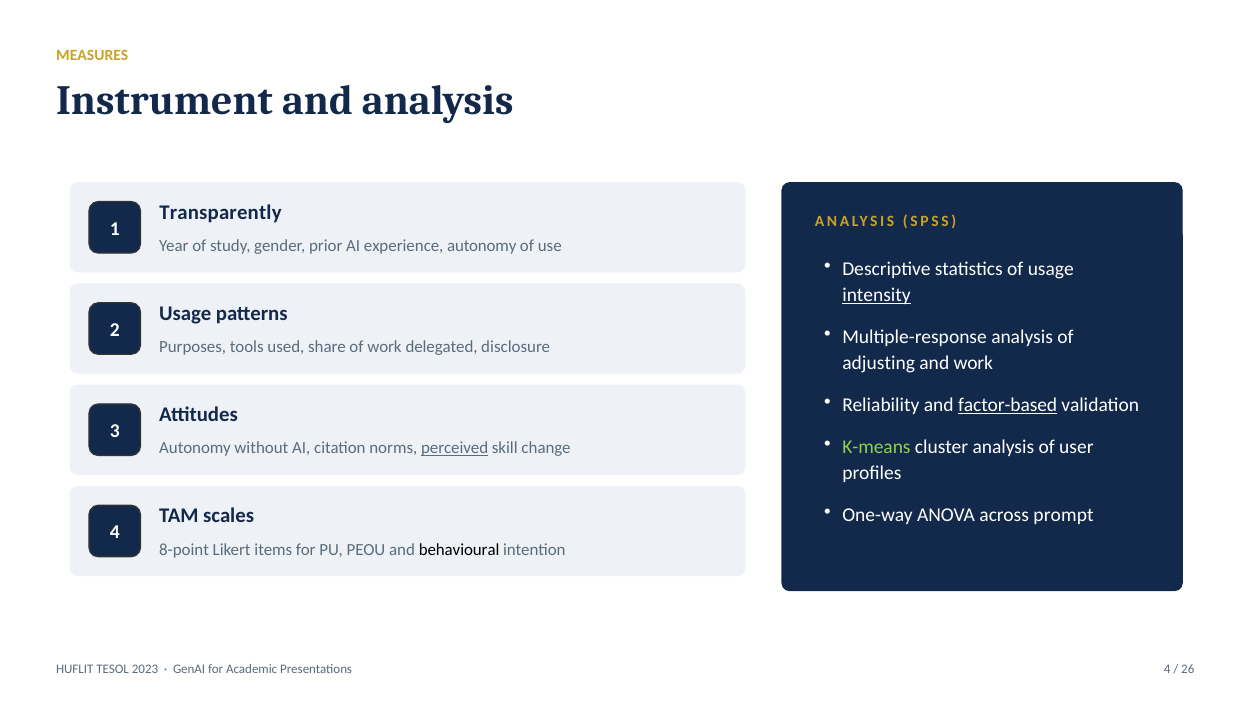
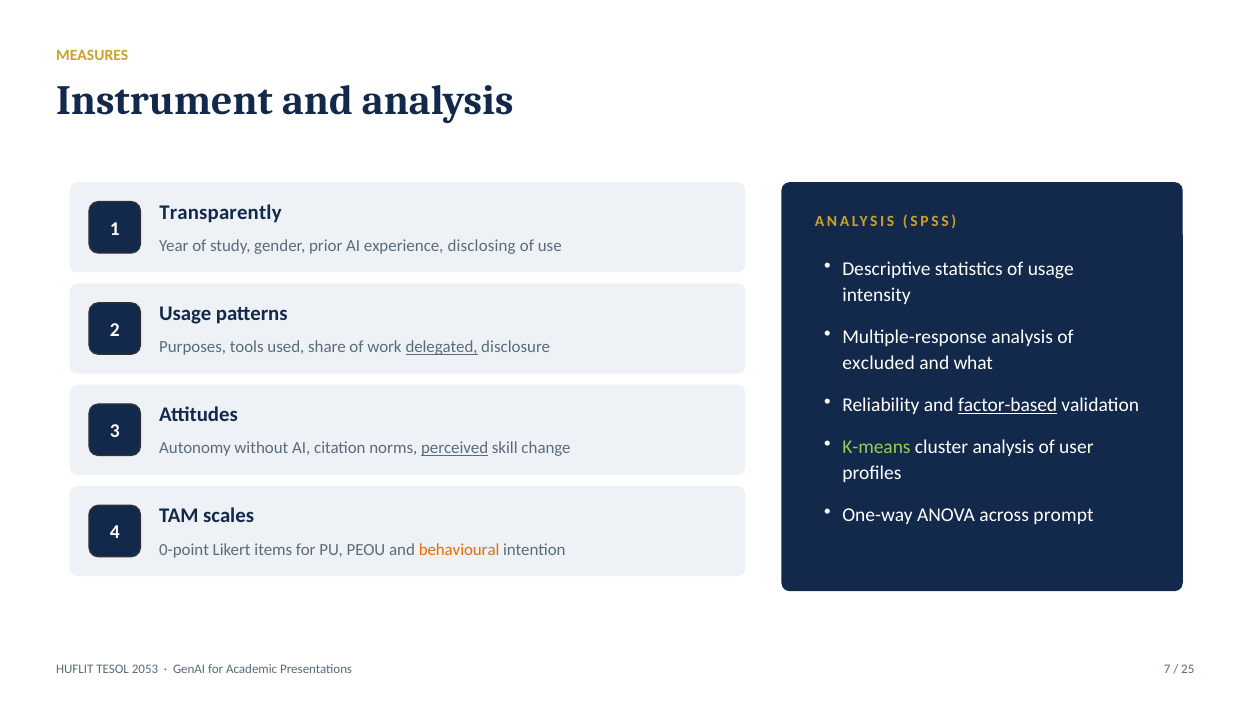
experience autonomy: autonomy -> disclosing (482, 246)
intensity underline: present -> none (876, 295)
delegated underline: none -> present (442, 347)
adjusting: adjusting -> excluded (879, 363)
and work: work -> what (973, 363)
8-point: 8-point -> 0-point (184, 549)
behavioural colour: black -> orange (459, 549)
2023: 2023 -> 2053 (145, 668)
Presentations 4: 4 -> 7 (1167, 668)
26: 26 -> 25 (1188, 668)
